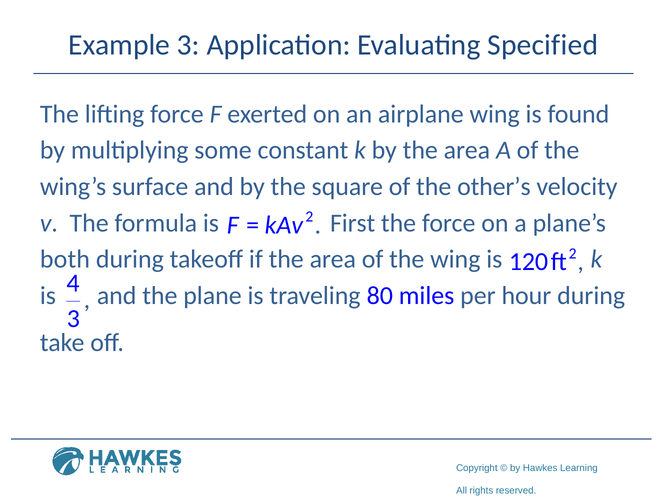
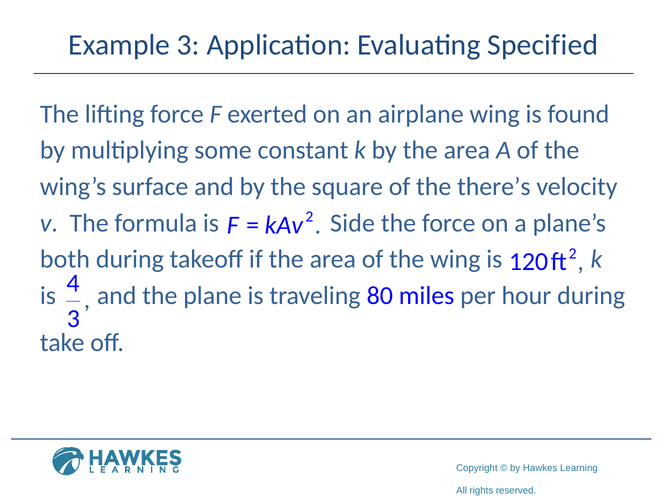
other’s: other’s -> there’s (494, 187)
First: First -> Side (353, 223)
